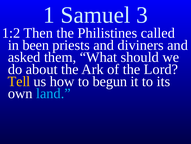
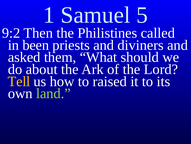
3: 3 -> 5 (142, 15)
1:2: 1:2 -> 9:2 (11, 33)
begun: begun -> raised (110, 81)
land colour: light blue -> light green (53, 93)
